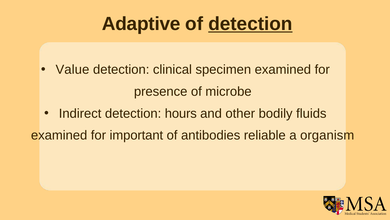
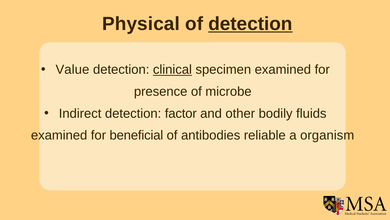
Adaptive: Adaptive -> Physical (141, 24)
clinical underline: none -> present (172, 69)
hours: hours -> factor (181, 113)
important: important -> beneficial (136, 135)
